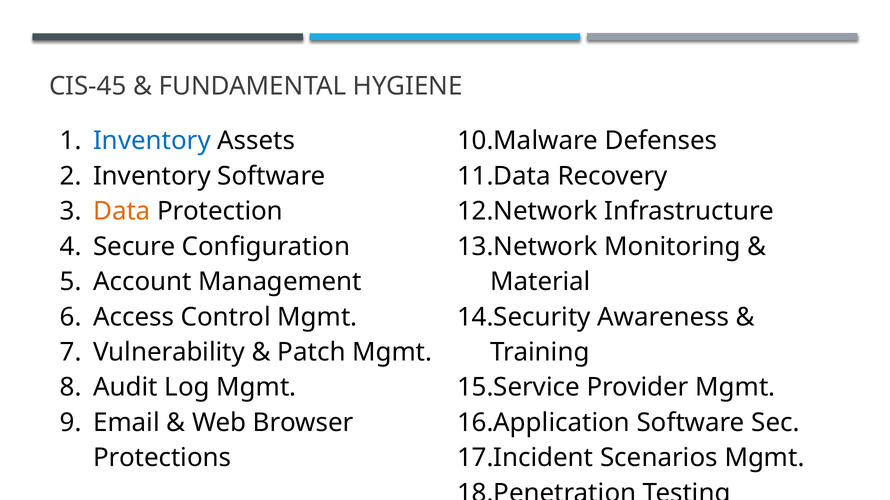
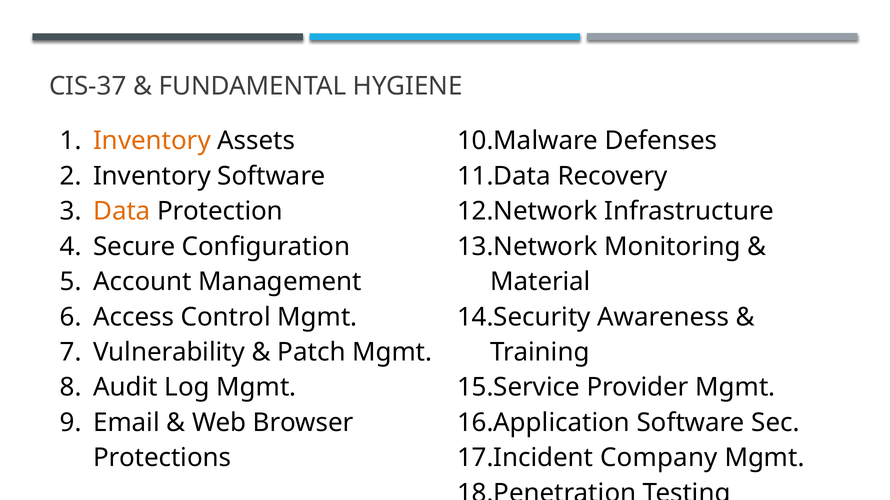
CIS-45: CIS-45 -> CIS-37 (88, 86)
Inventory colour: blue -> orange (152, 141)
Scenarios: Scenarios -> Company (659, 458)
